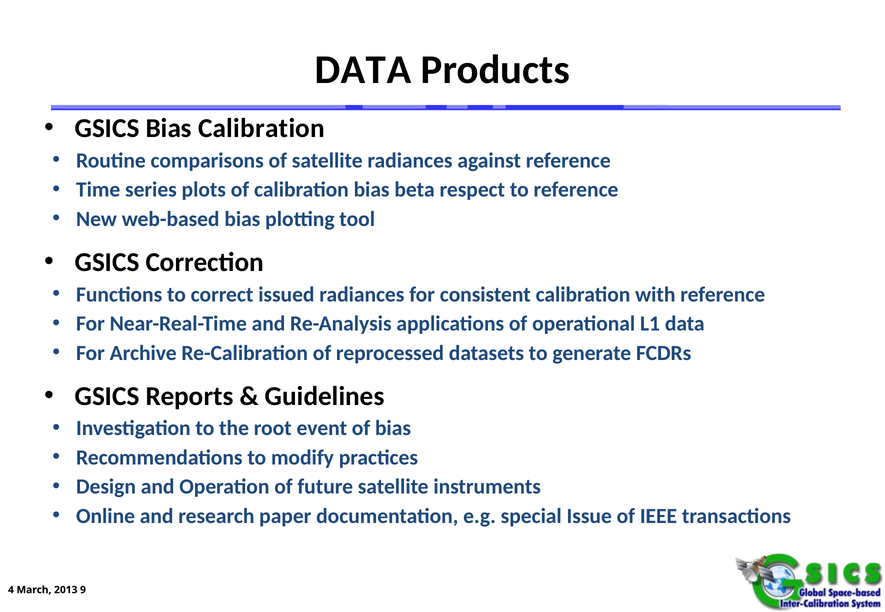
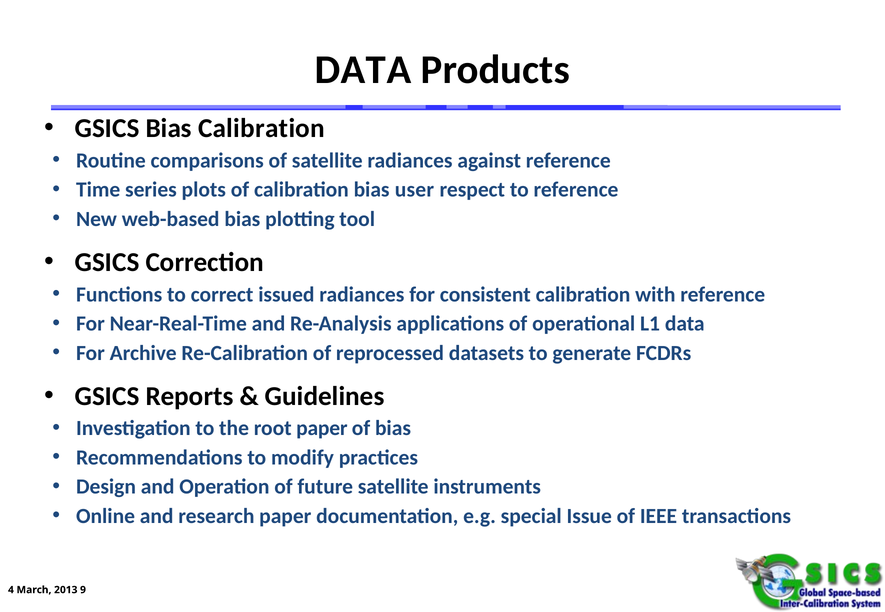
beta: beta -> user (414, 190)
root event: event -> paper (322, 429)
